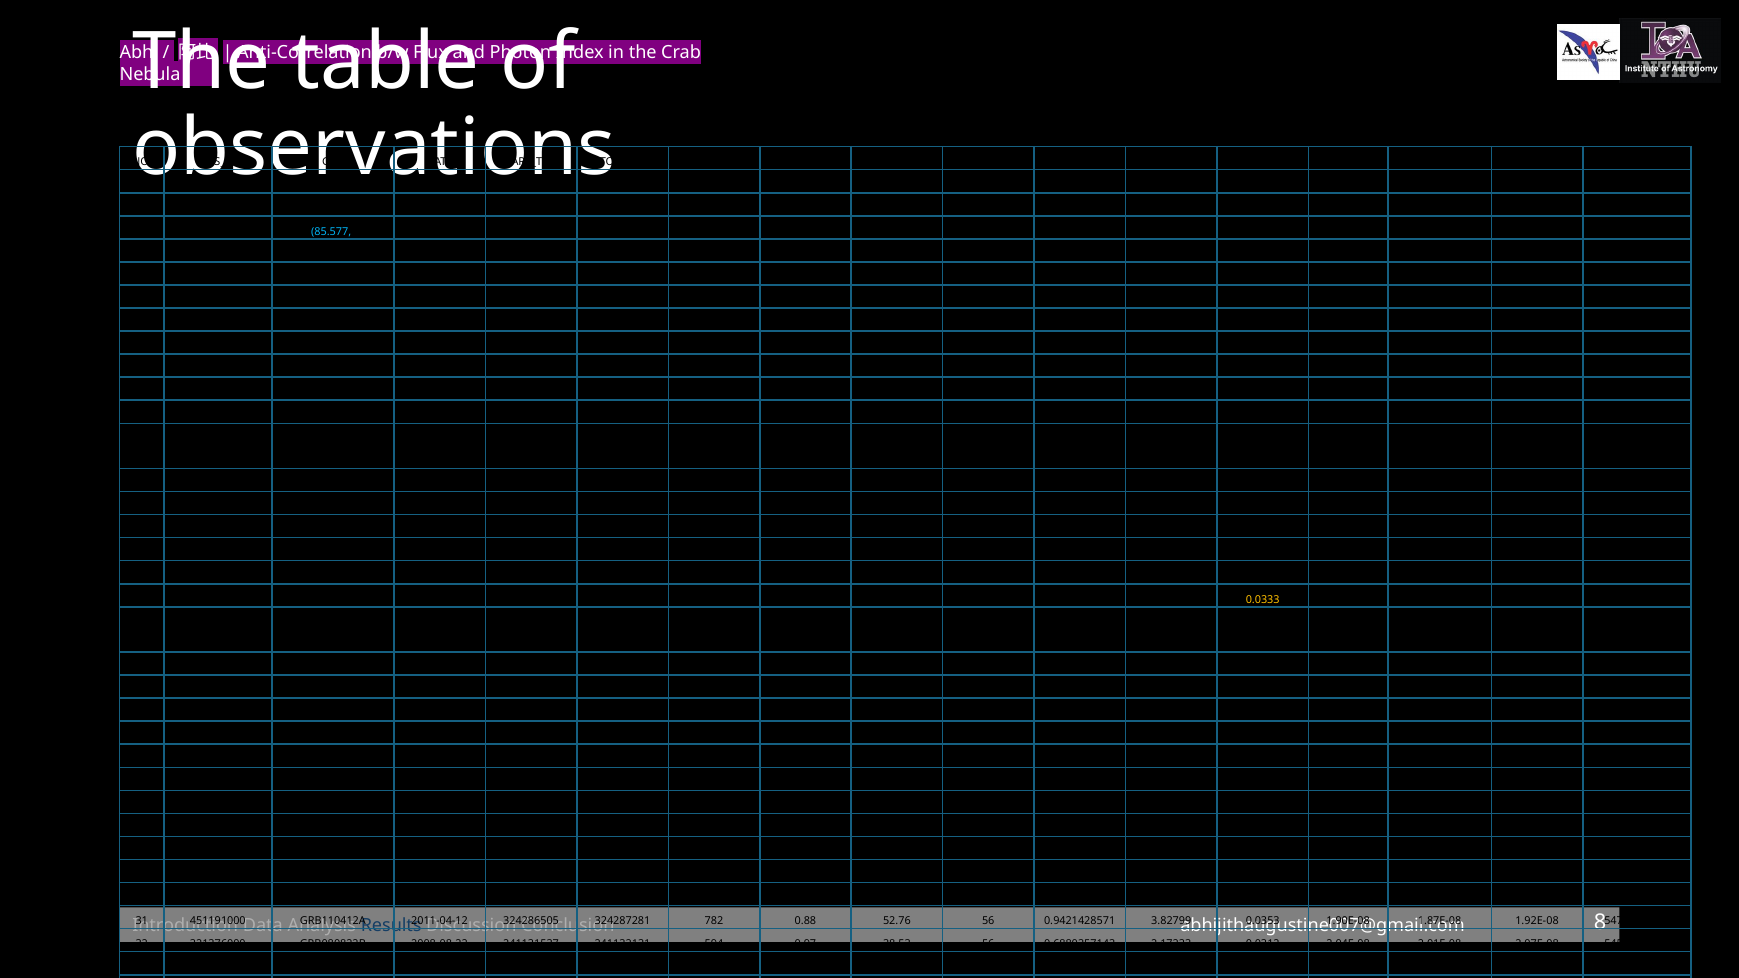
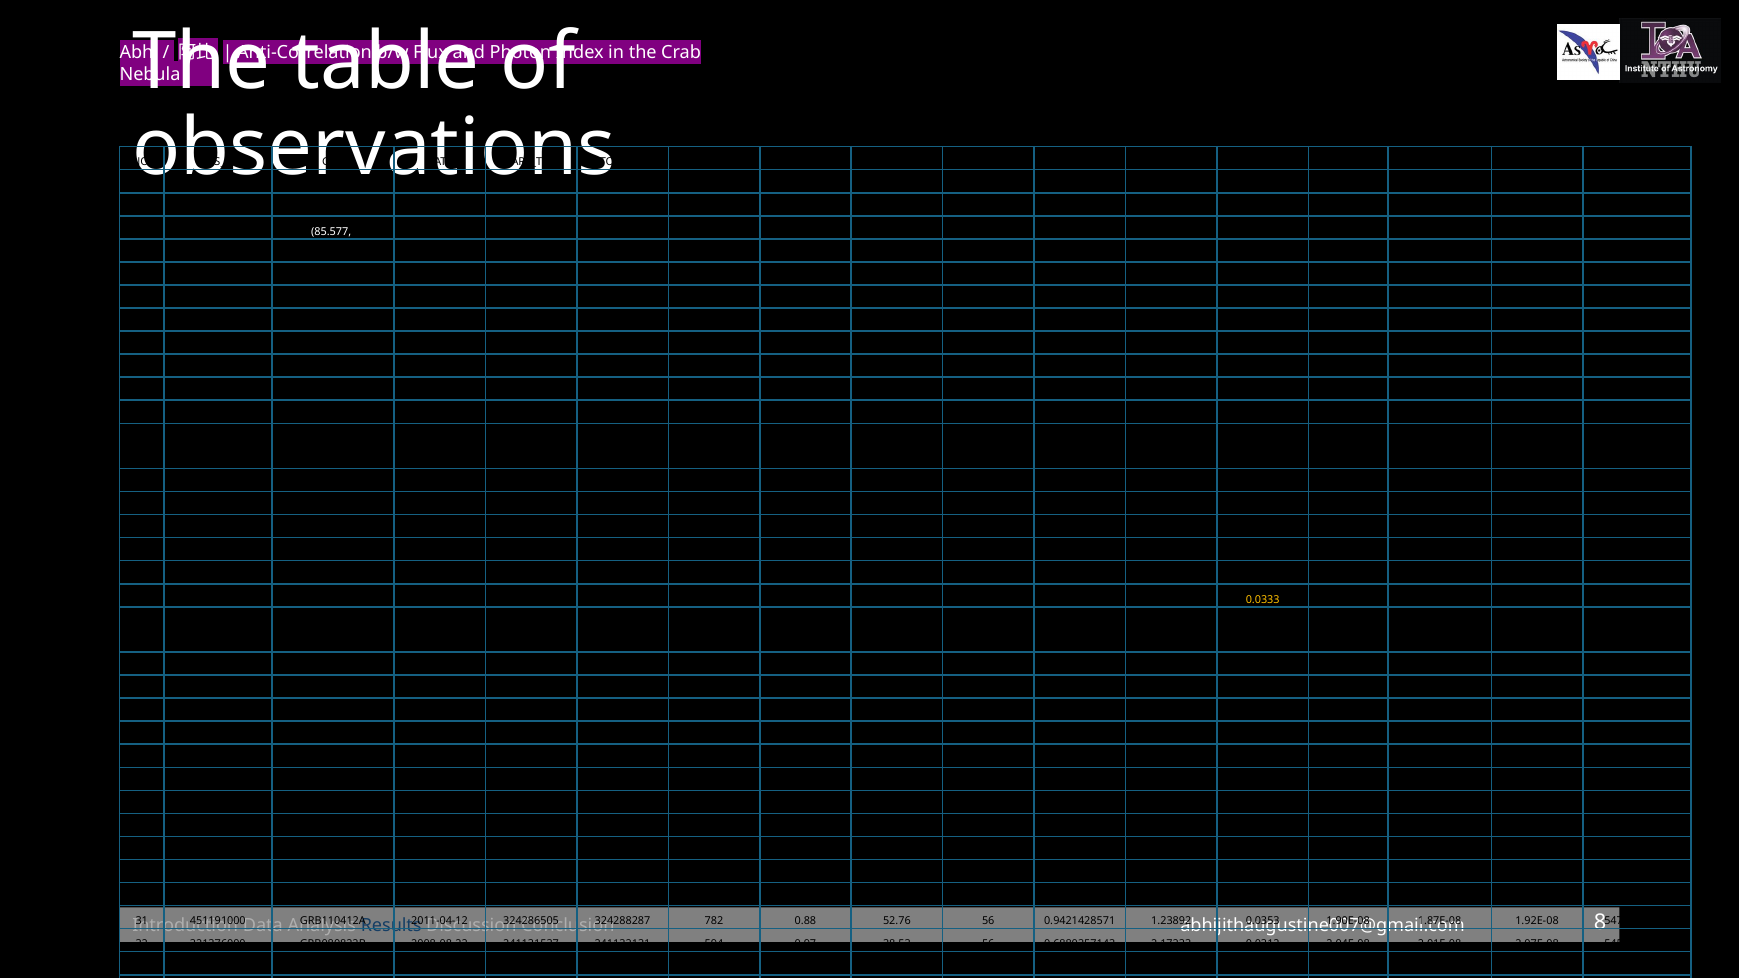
85.577 colour: light blue -> white (331, 232)
324287281: 324287281 -> 324288287 (623, 921)
3.82799: 3.82799 -> 1.23892 (1171, 921)
